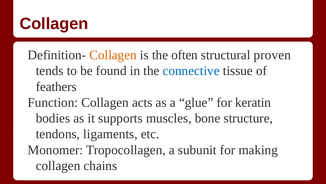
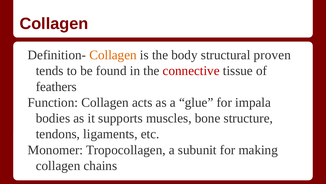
often: often -> body (185, 55)
connective colour: blue -> red (191, 71)
keratin: keratin -> impala (253, 102)
